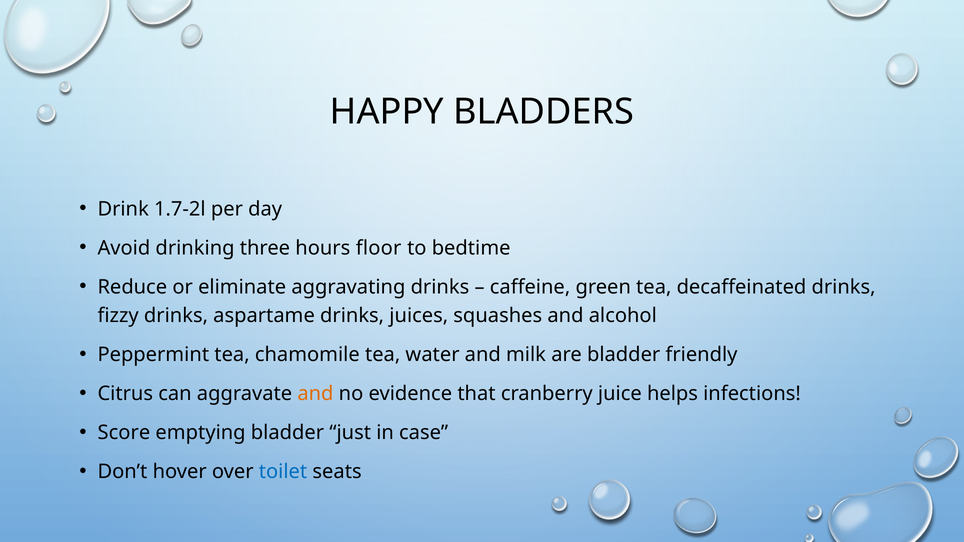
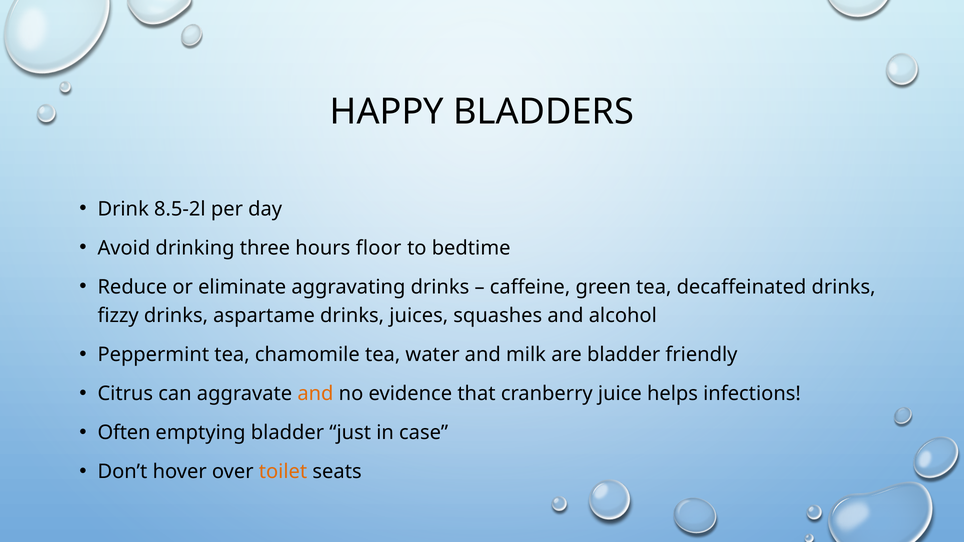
1.7-2l: 1.7-2l -> 8.5-2l (180, 209)
Score: Score -> Often (124, 433)
toilet colour: blue -> orange (283, 472)
